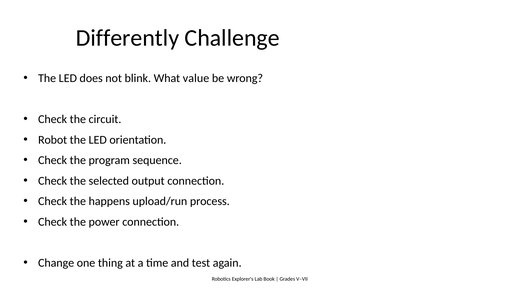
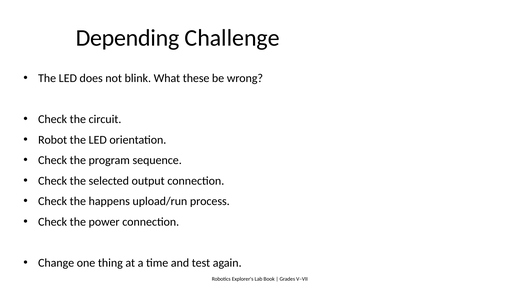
Differently: Differently -> Depending (128, 38)
value: value -> these (196, 78)
